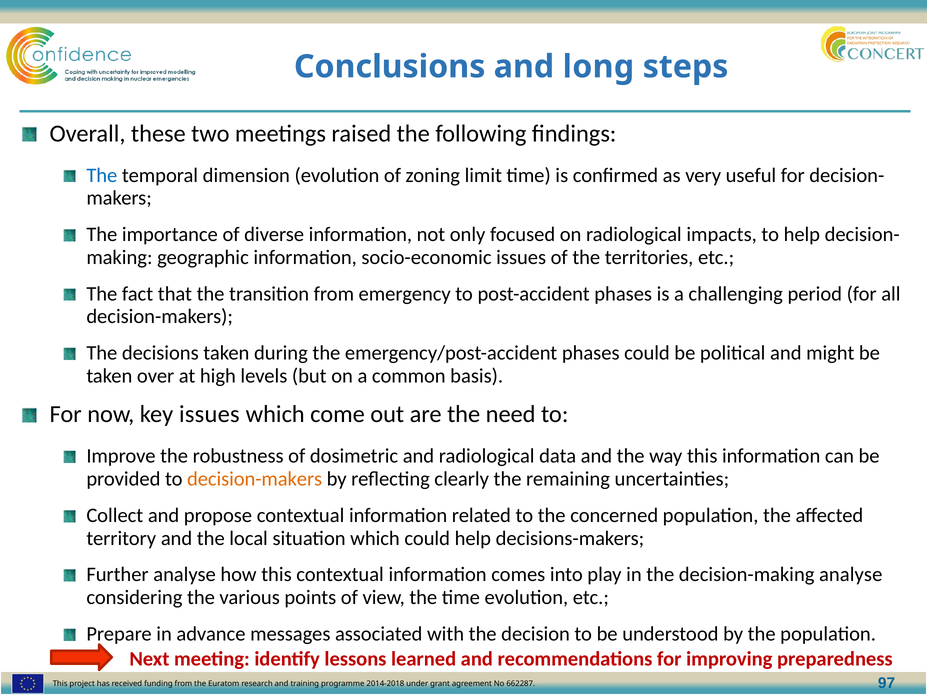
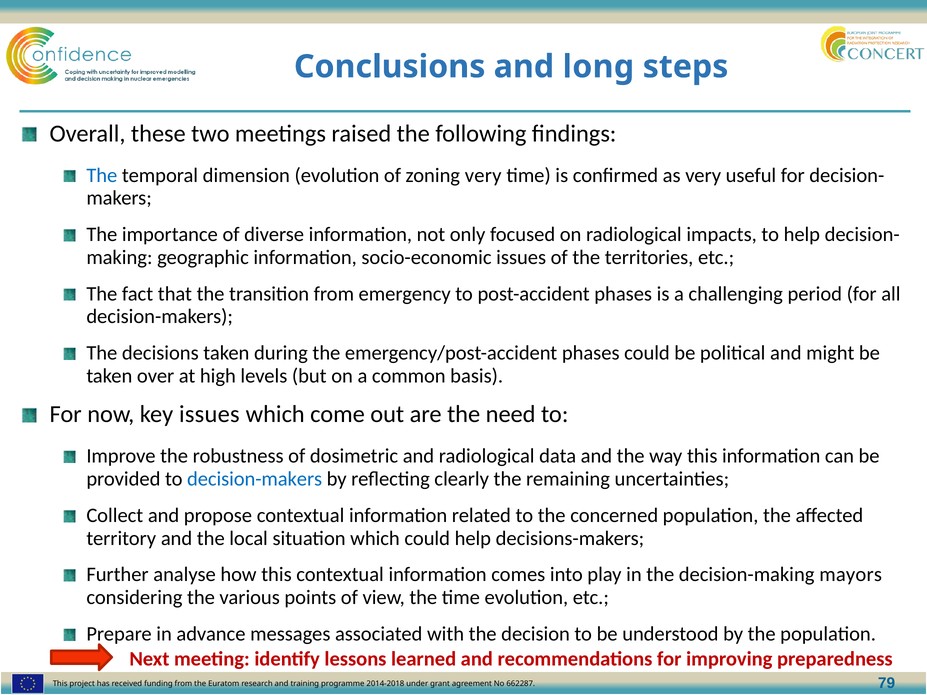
zoning limit: limit -> very (483, 175)
decision-makers colour: orange -> blue (255, 479)
decision-making analyse: analyse -> mayors (851, 575)
97: 97 -> 79 (887, 684)
